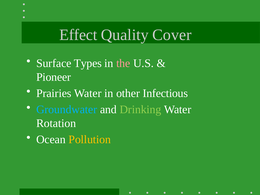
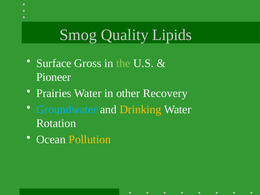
Effect: Effect -> Smog (78, 35)
Cover: Cover -> Lipids (172, 35)
Types: Types -> Gross (88, 63)
the colour: pink -> light green (123, 63)
Infectious: Infectious -> Recovery (165, 93)
Drinking colour: light green -> yellow (140, 109)
